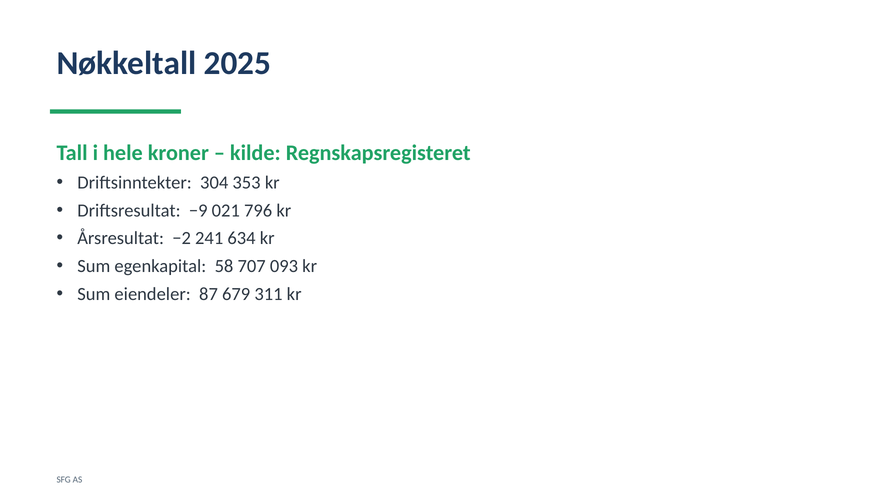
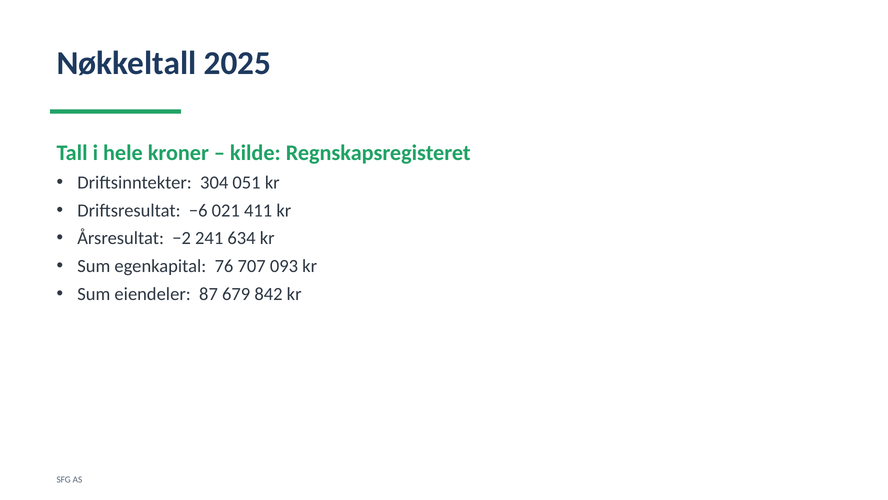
353: 353 -> 051 (247, 183)
−9: −9 -> −6 (198, 210)
796: 796 -> 411 (258, 210)
58: 58 -> 76 (224, 266)
311: 311 -> 842 (268, 294)
